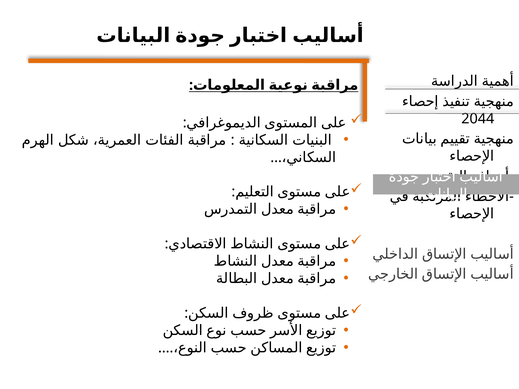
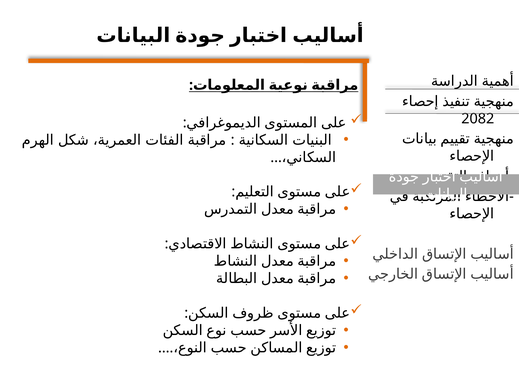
2044: 2044 -> 2082 (478, 119)
